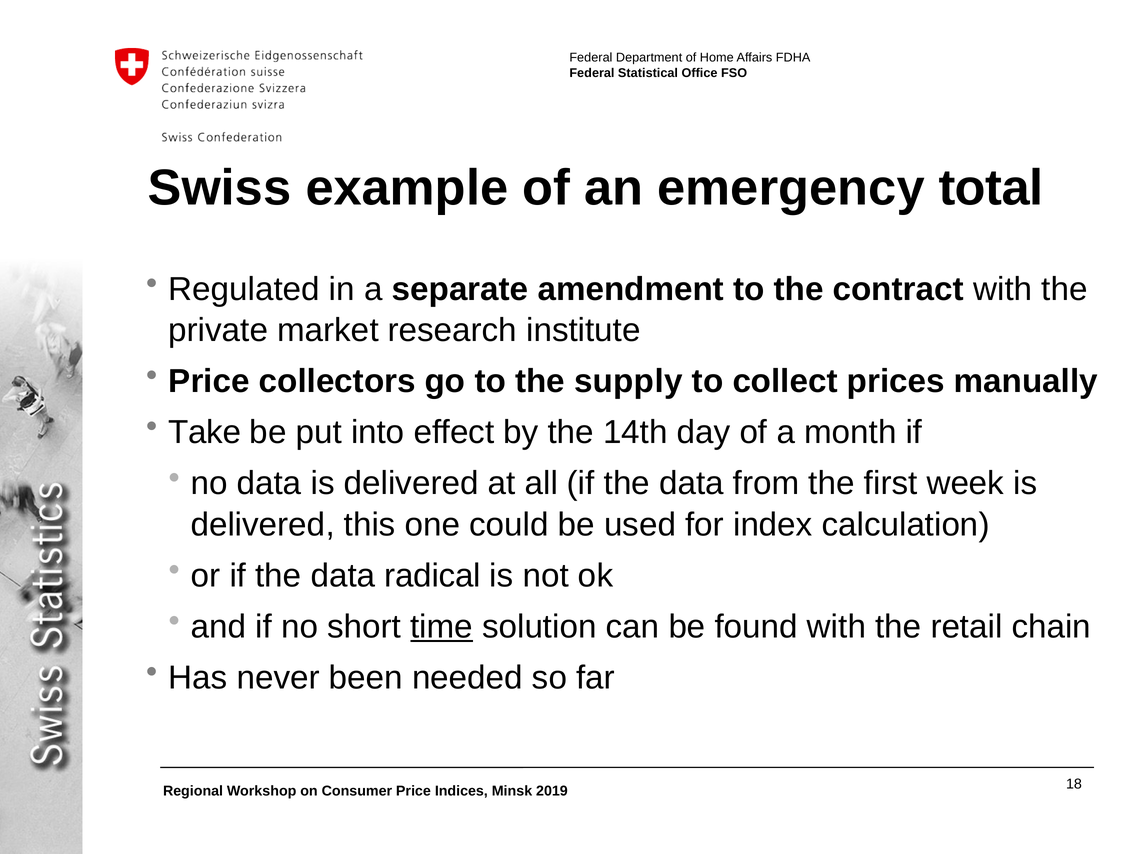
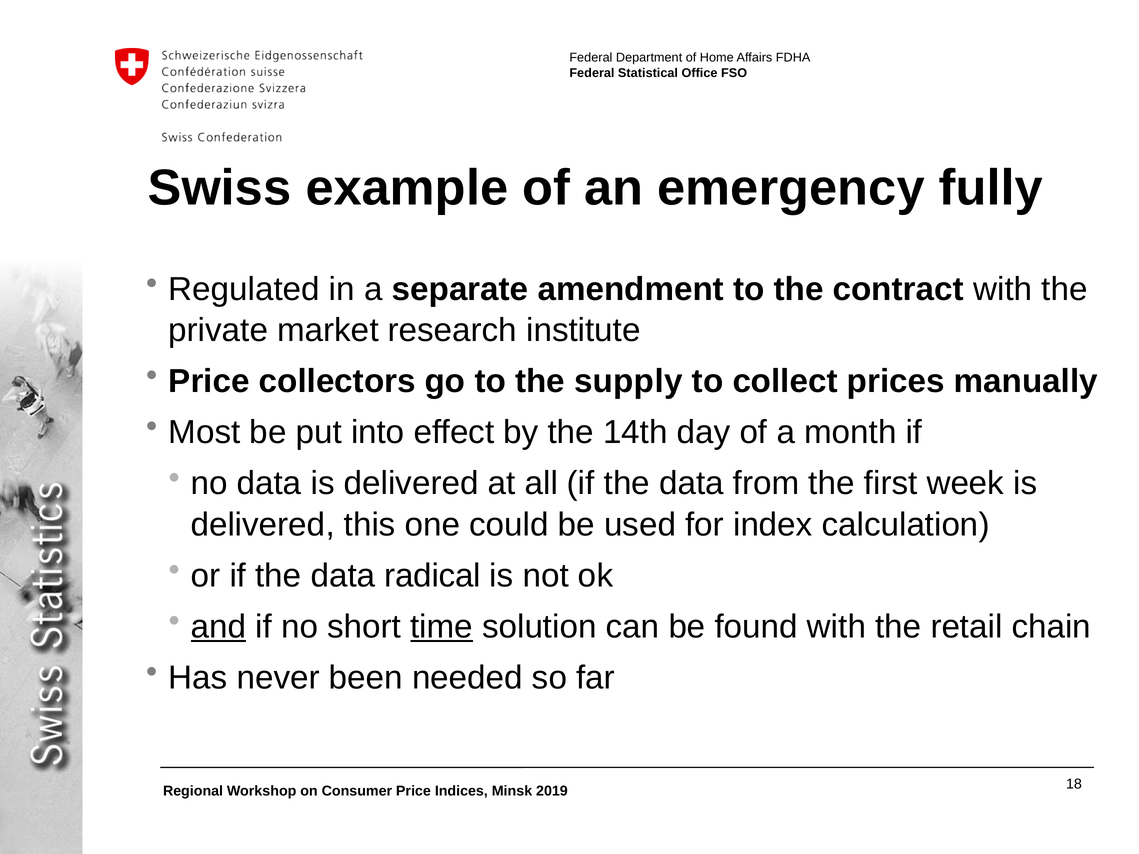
total: total -> fully (991, 188)
Take: Take -> Most (204, 433)
and underline: none -> present (218, 627)
